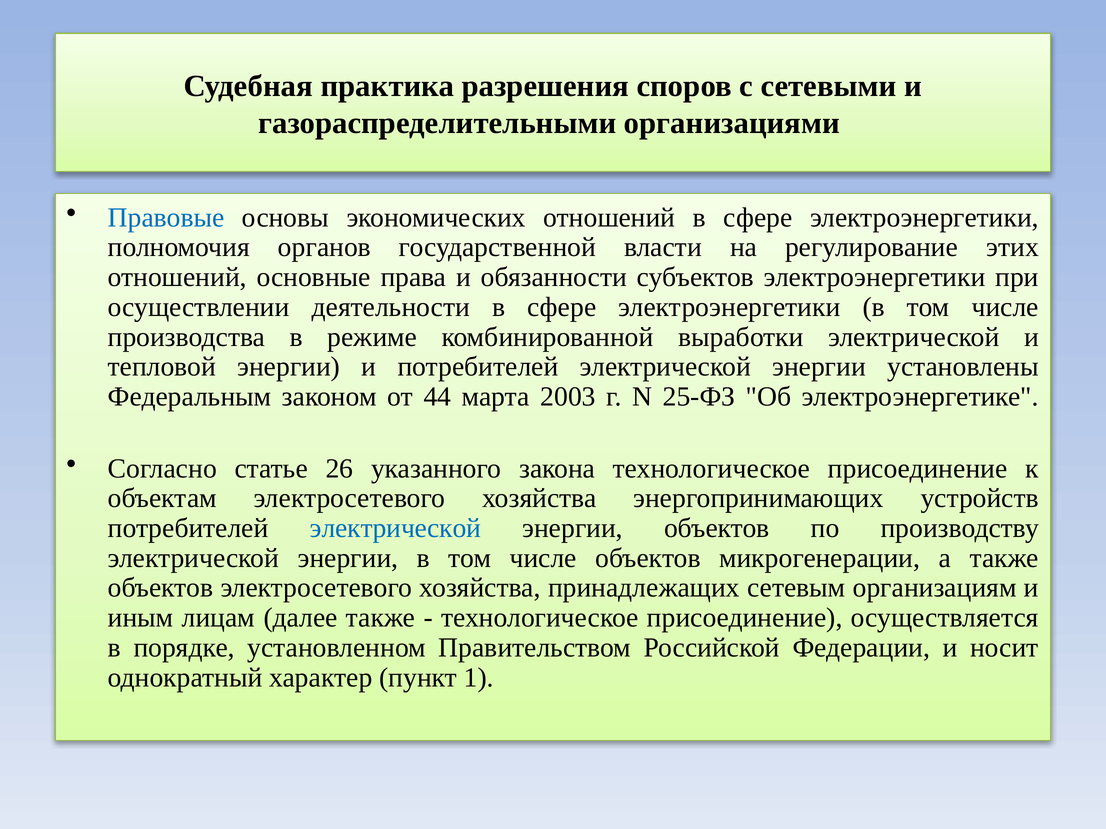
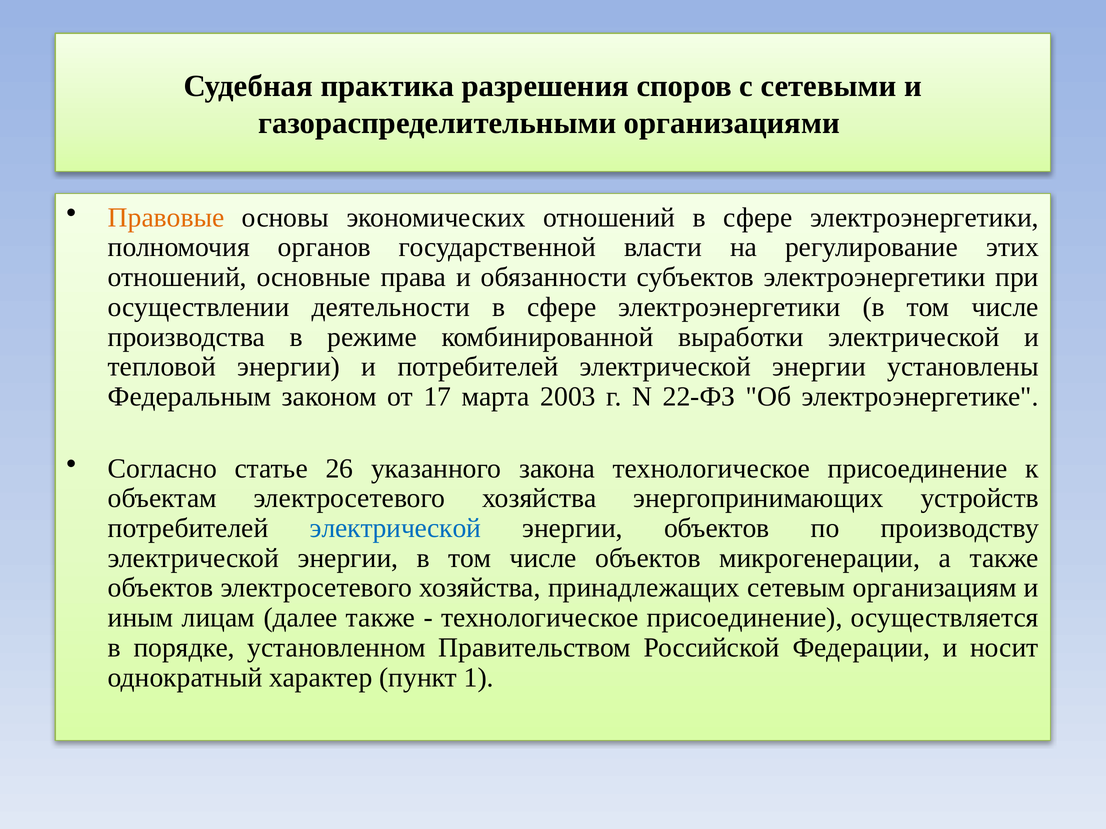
Правовые colour: blue -> orange (166, 218)
44: 44 -> 17 (437, 397)
25-ФЗ: 25-ФЗ -> 22-ФЗ (699, 397)
